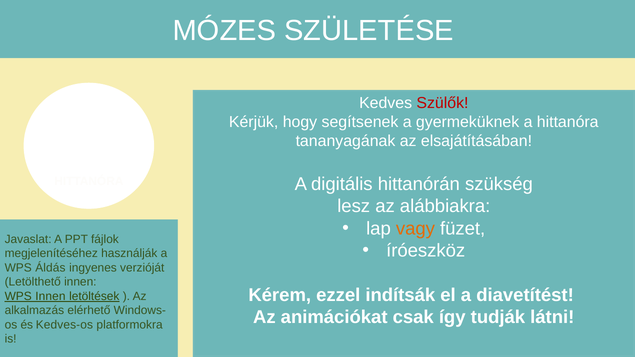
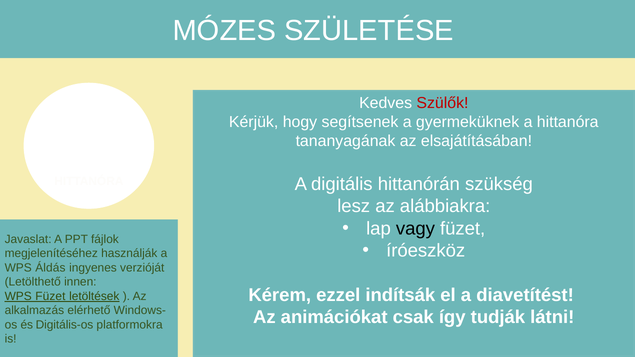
vagy colour: orange -> black (415, 229)
WPS Innen: Innen -> Füzet (50, 296)
Kedves-os: Kedves-os -> Digitális-os (64, 325)
